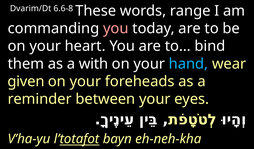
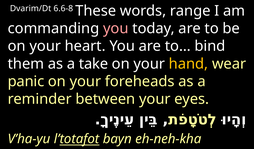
with: with -> take (94, 64)
hand colour: light blue -> yellow (188, 64)
given: given -> panic (26, 81)
